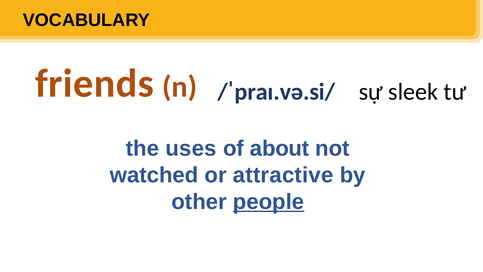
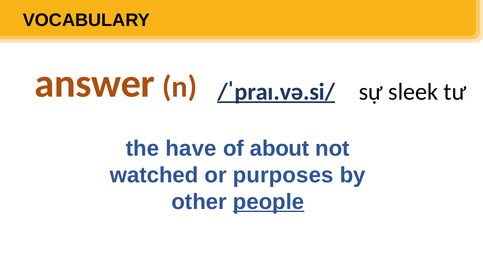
friends: friends -> answer (95, 83)
/ˈpraɪ.və.si/ underline: none -> present (276, 92)
uses: uses -> have (191, 148)
attractive: attractive -> purposes (283, 175)
